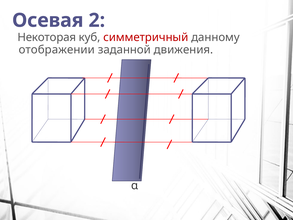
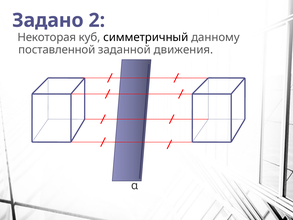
Осевая: Осевая -> Задано (48, 20)
симметричный colour: red -> black (146, 37)
отображении: отображении -> поставленной (57, 50)
